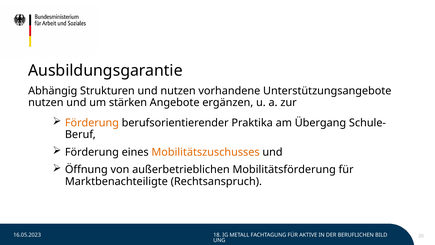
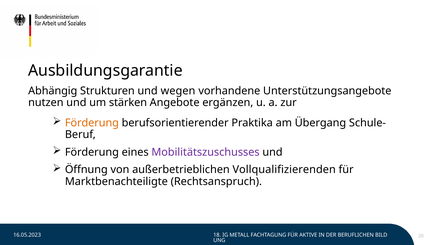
und nutzen: nutzen -> wegen (178, 91)
Mobilitätszuschusses colour: orange -> purple (206, 152)
Mobilitätsförderung: Mobilitätsförderung -> Vollqualifizierenden (284, 169)
